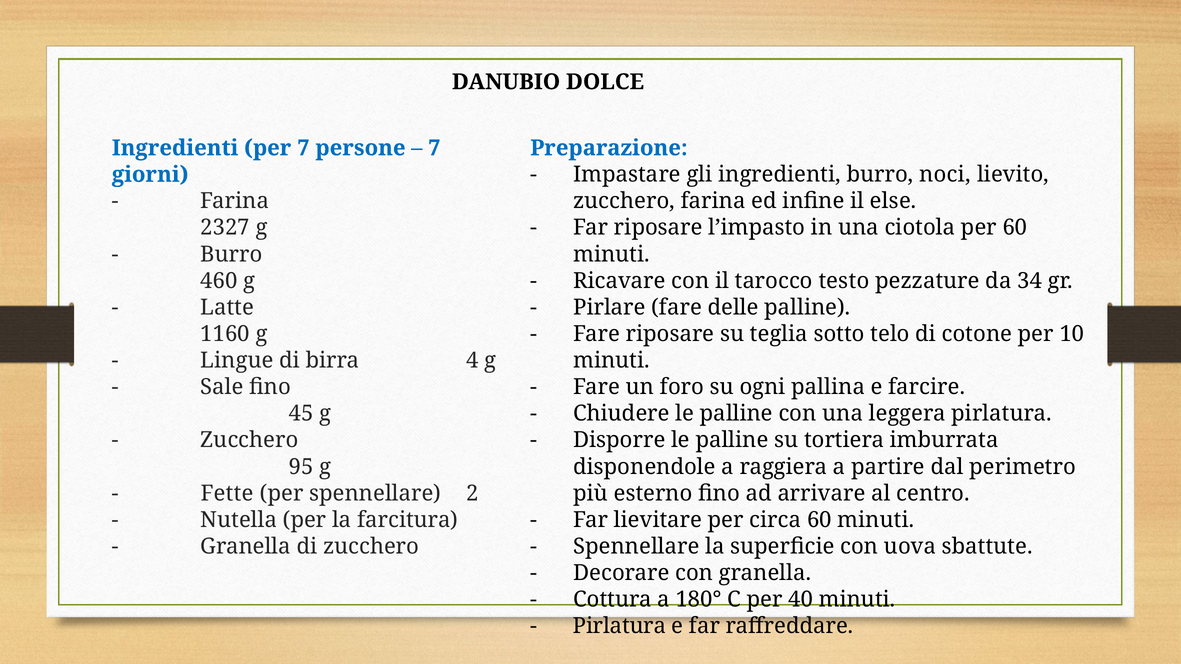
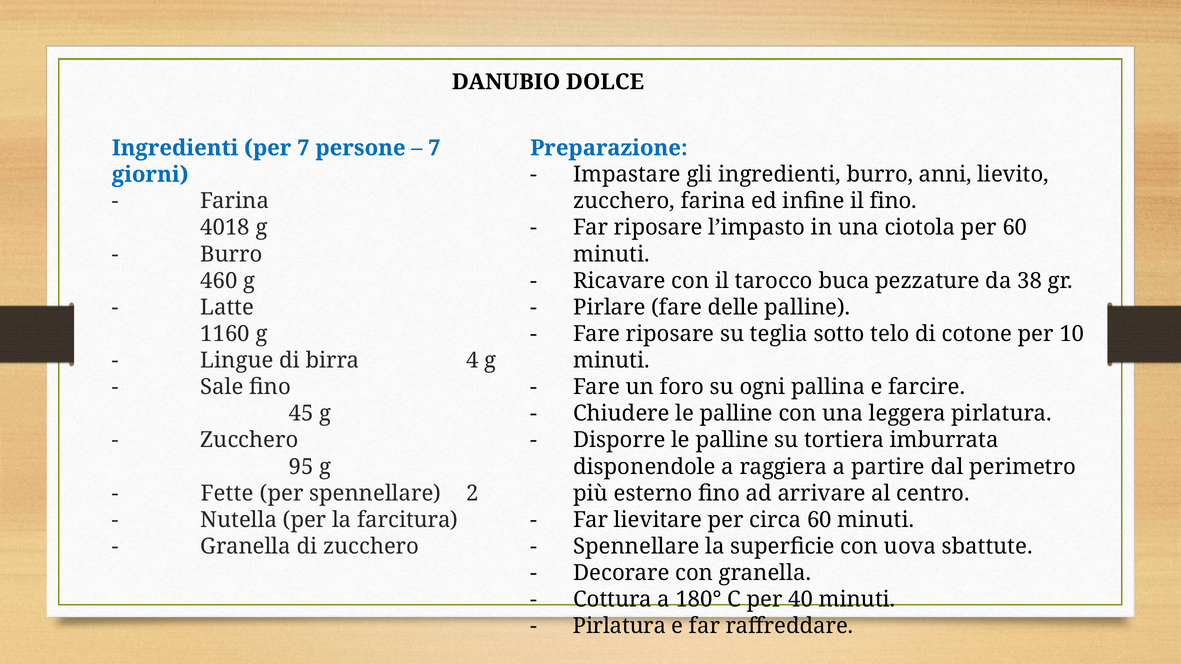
noci: noci -> anni (945, 175)
il else: else -> fino (893, 201)
2327: 2327 -> 4018 (225, 228)
testo: testo -> buca (844, 281)
34: 34 -> 38 (1030, 281)
